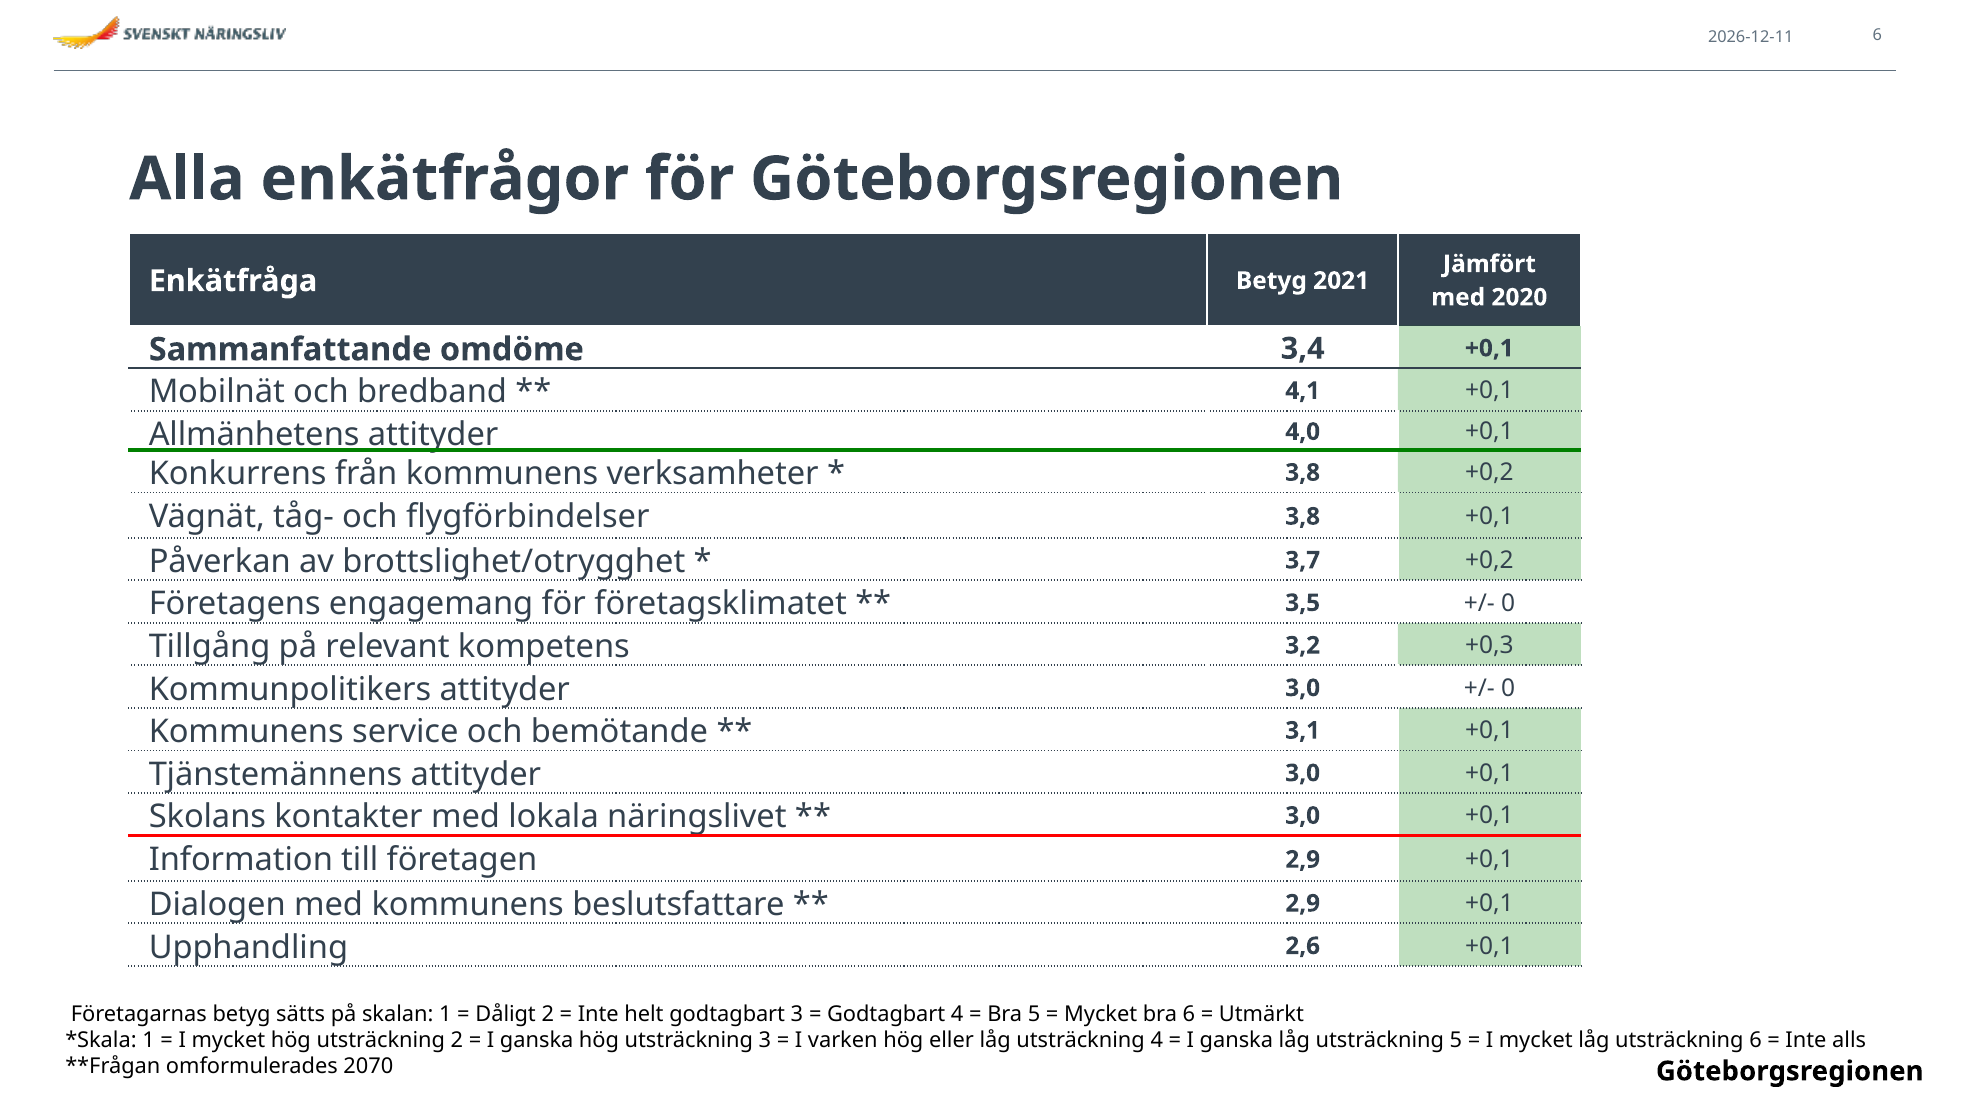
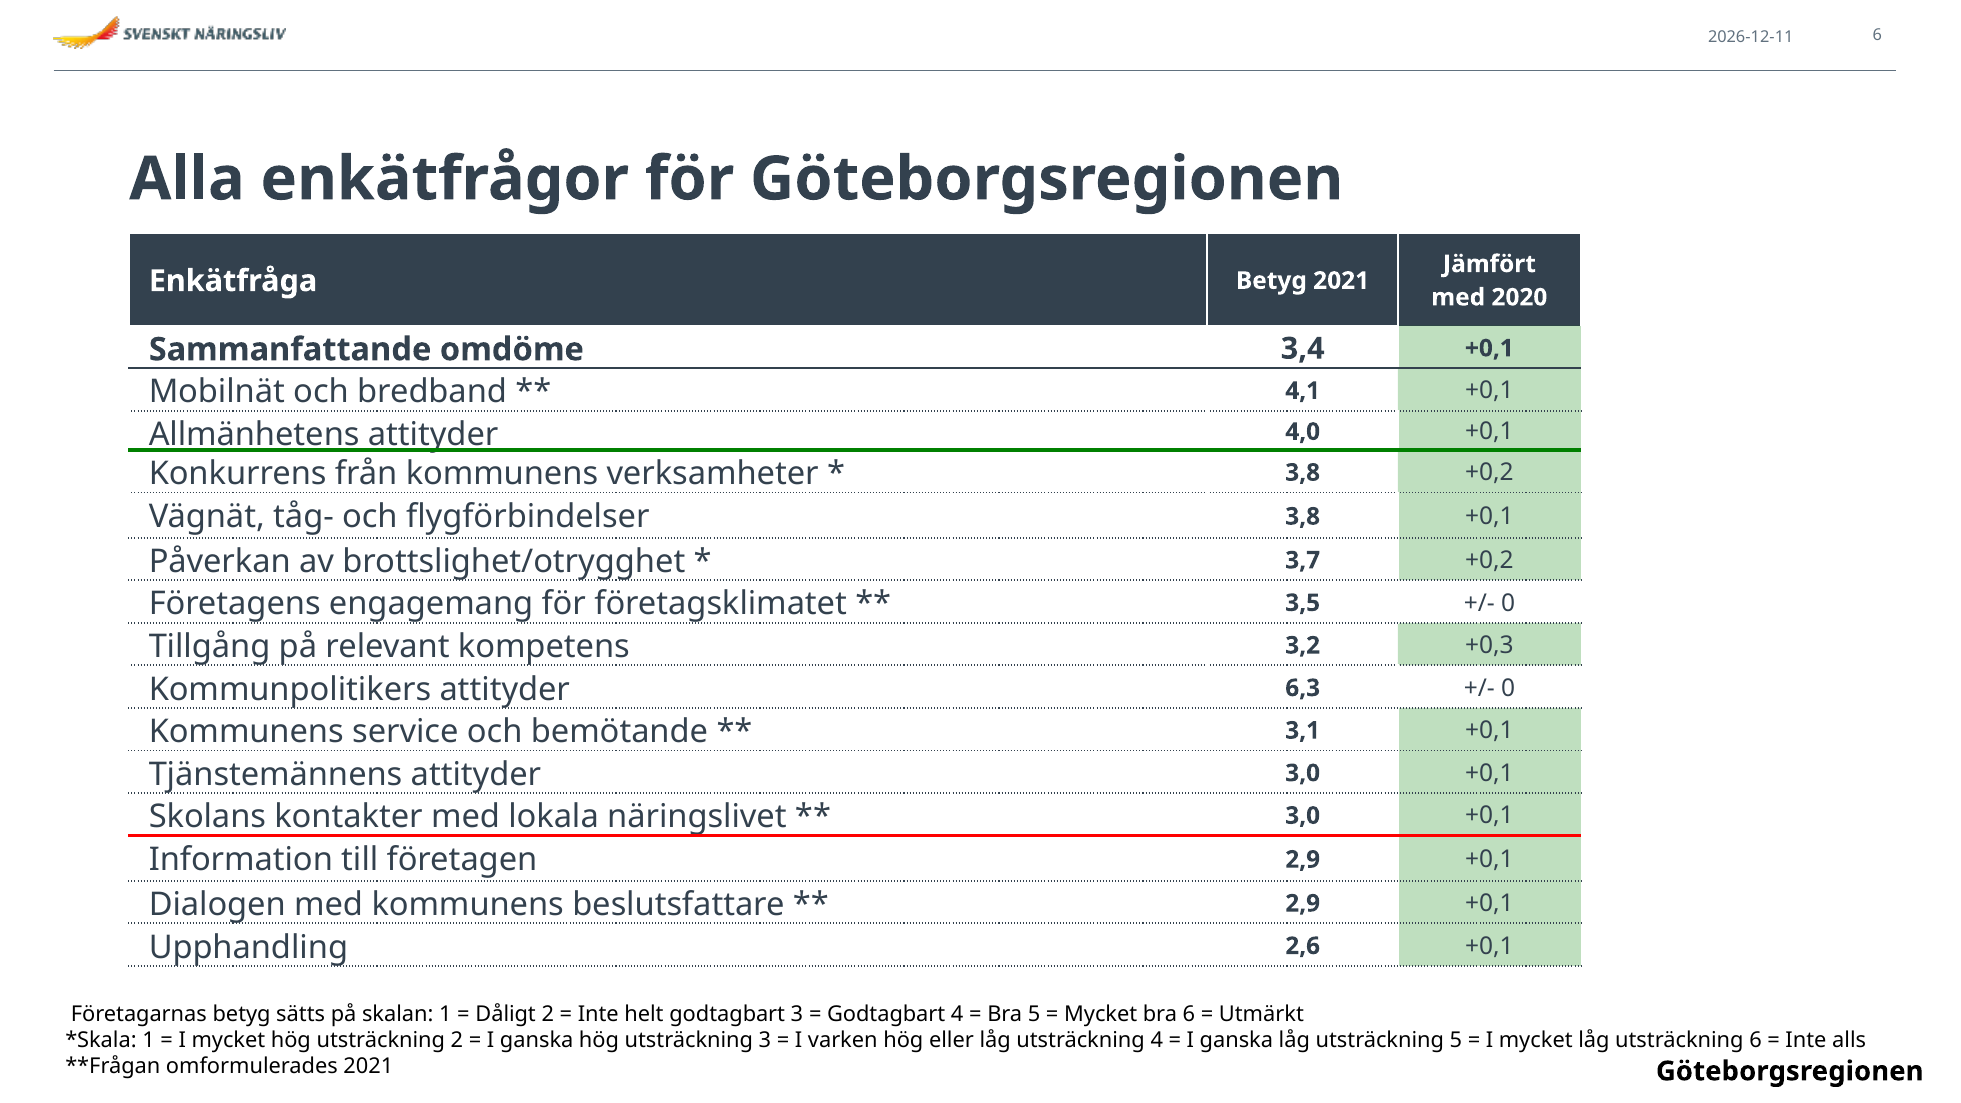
Kommunpolitikers attityder 3,0: 3,0 -> 6,3 (1303, 688)
omformulerades 2070: 2070 -> 2021 (368, 1066)
